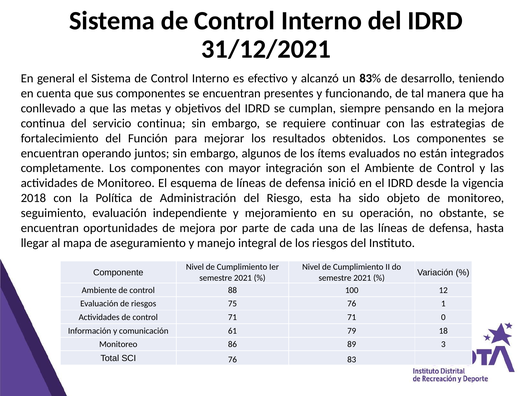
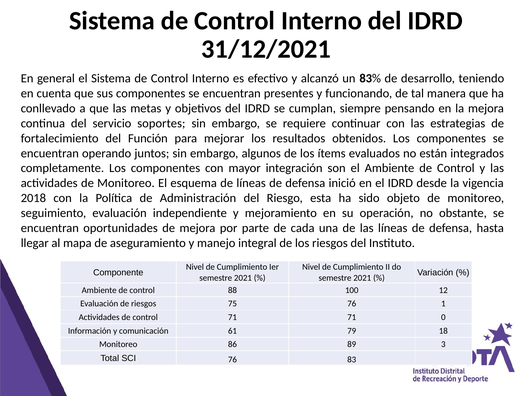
servicio continua: continua -> soportes (161, 123)
